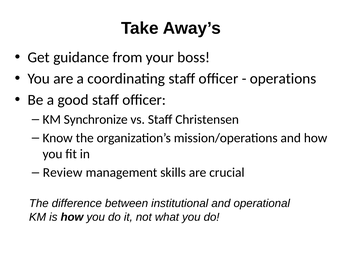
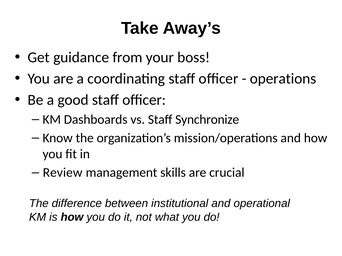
Synchronize: Synchronize -> Dashboards (96, 120)
Christensen: Christensen -> Synchronize (207, 120)
